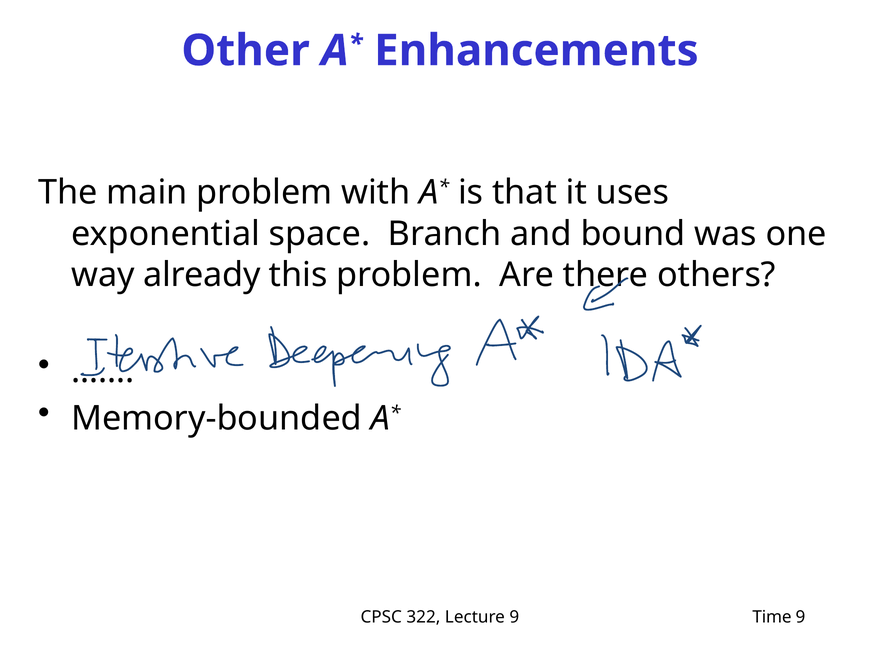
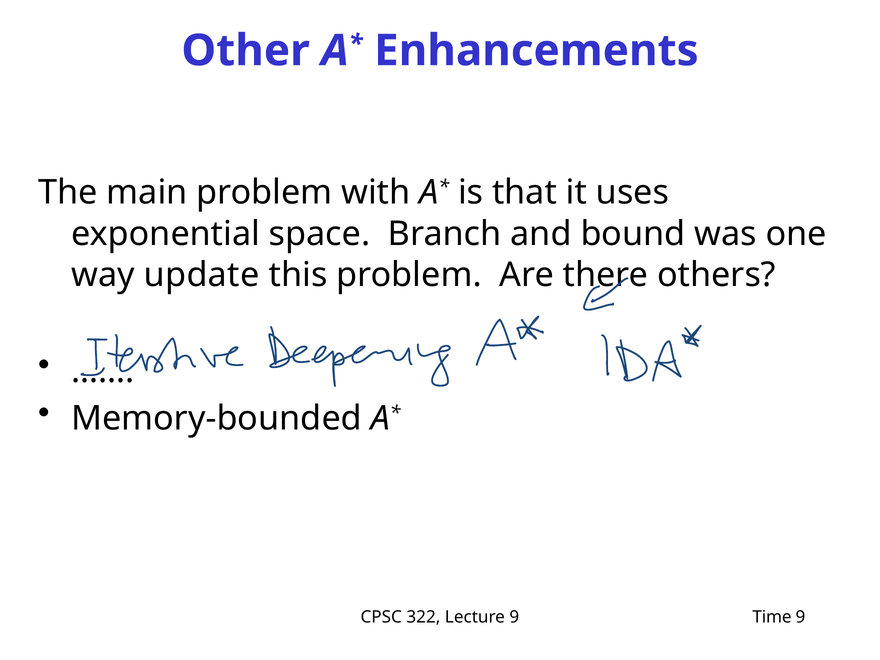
already: already -> update (202, 275)
